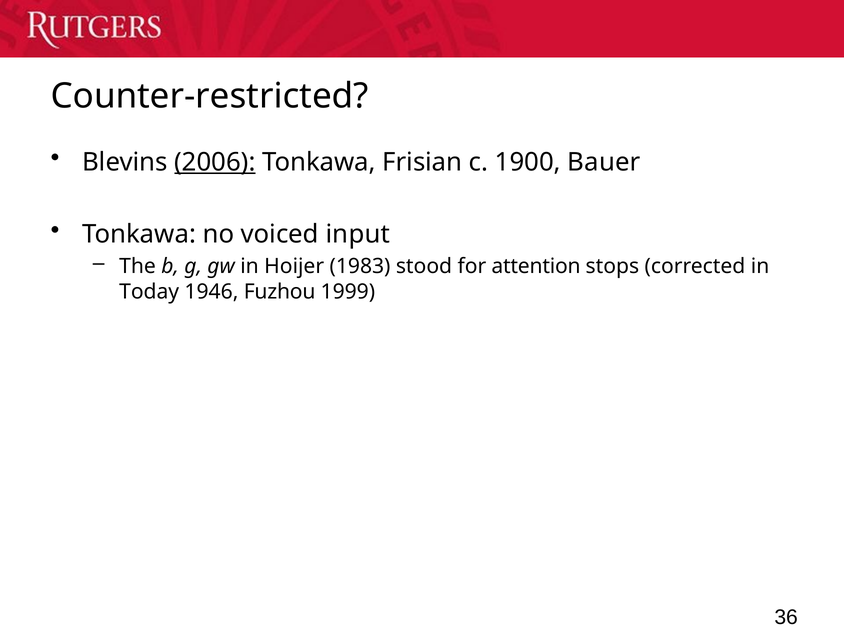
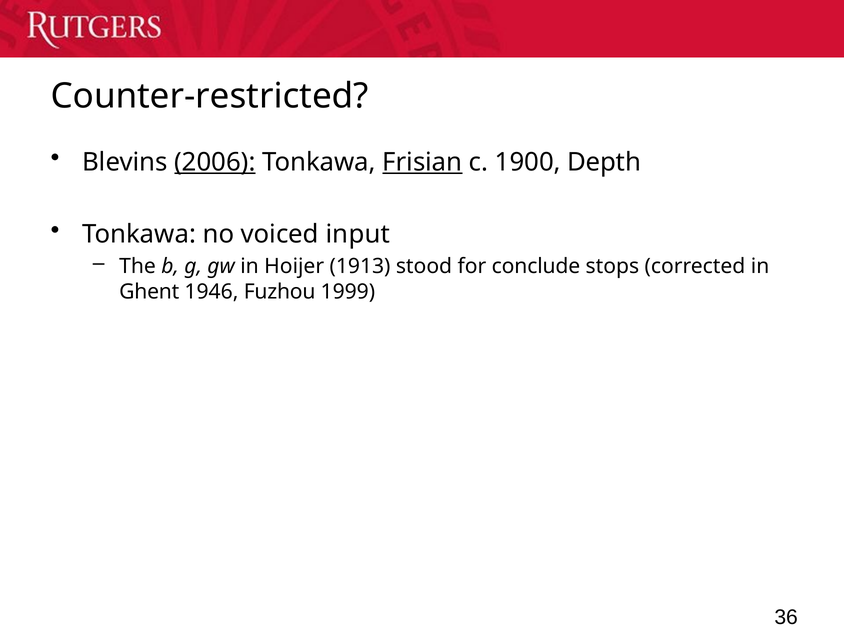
Frisian underline: none -> present (422, 162)
Bauer: Bauer -> Depth (604, 162)
1983: 1983 -> 1913 (360, 266)
attention: attention -> conclude (536, 266)
Today: Today -> Ghent (149, 292)
